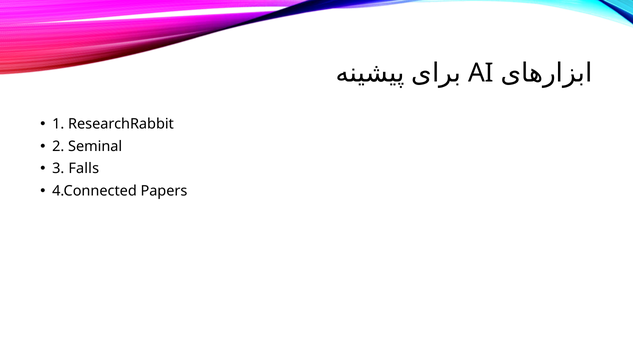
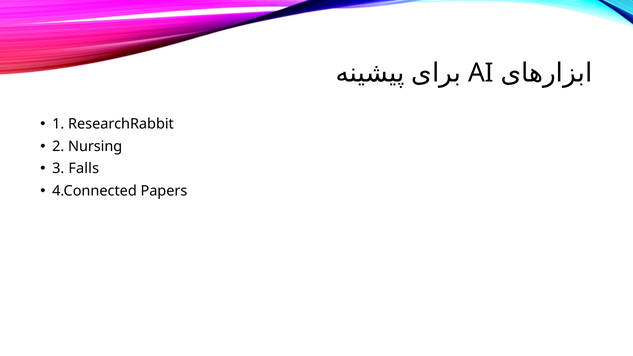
Seminal: Seminal -> Nursing (95, 146)
